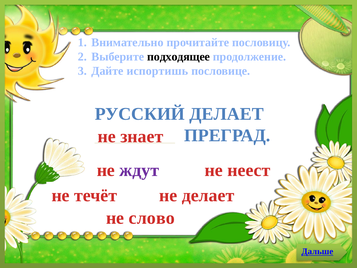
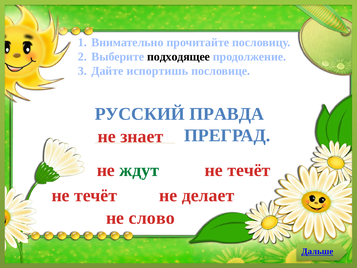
РУССКИЙ ДЕЛАЕТ: ДЕЛАЕТ -> ПРАВДА (227, 114)
ждут colour: purple -> green (139, 170)
неест: неест -> течёт (249, 170)
